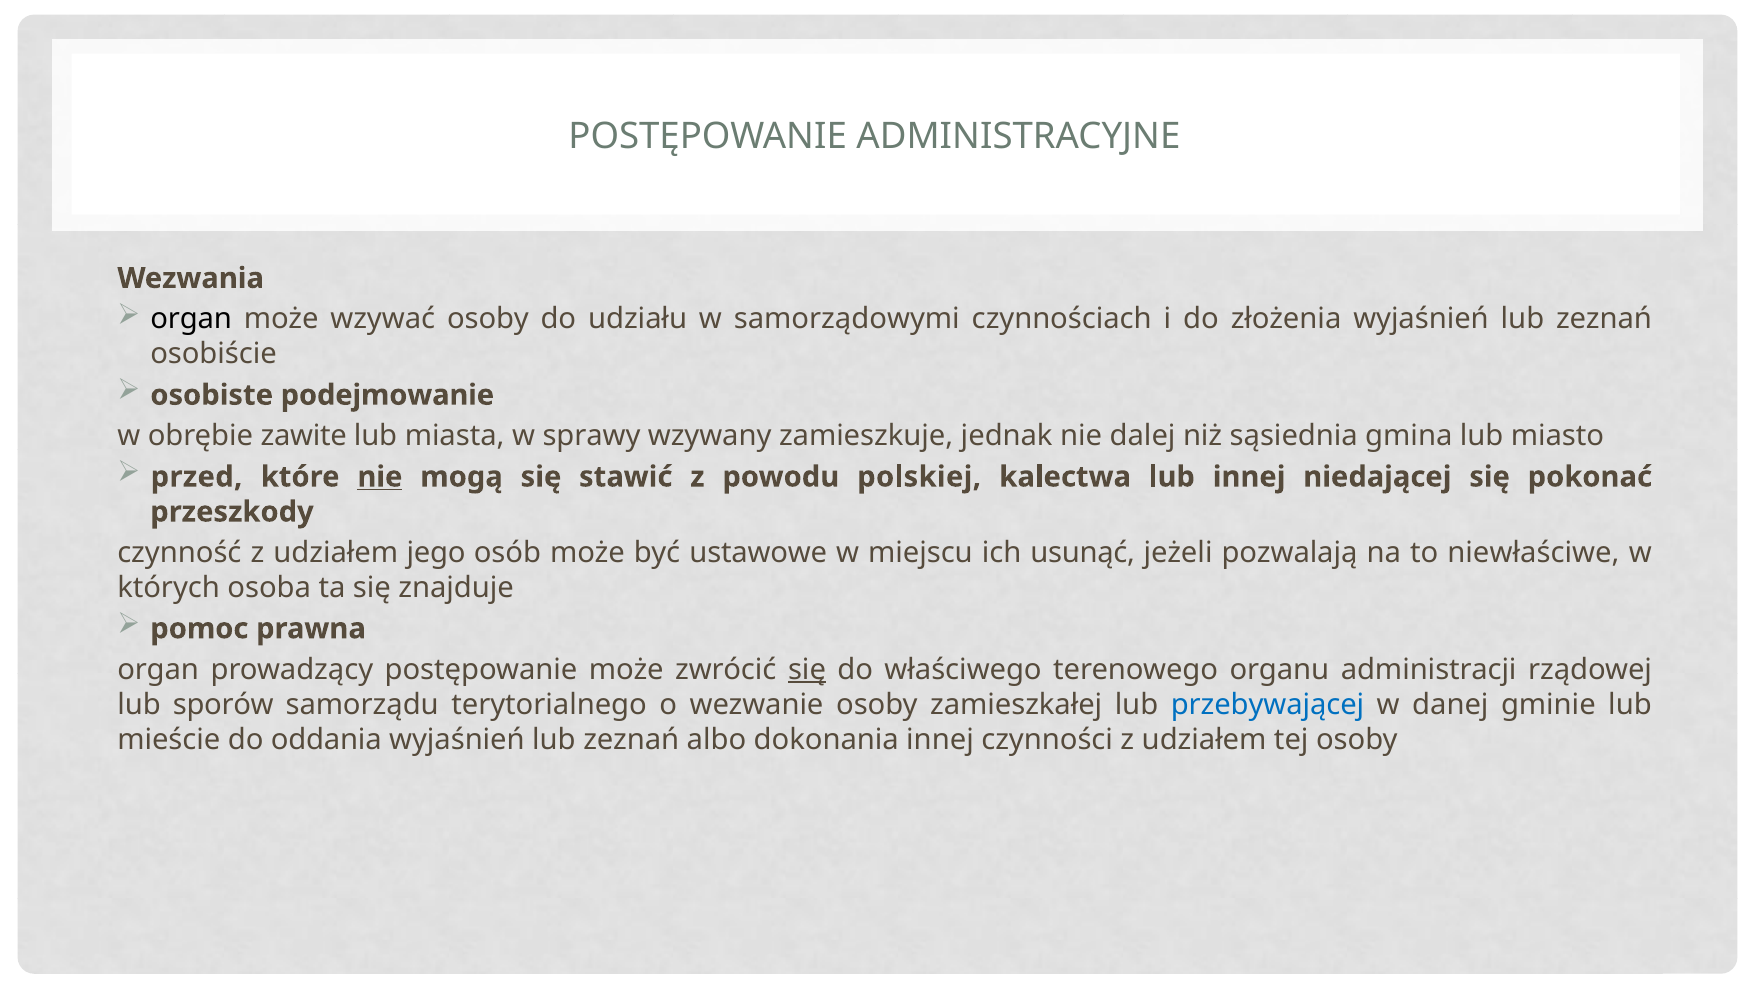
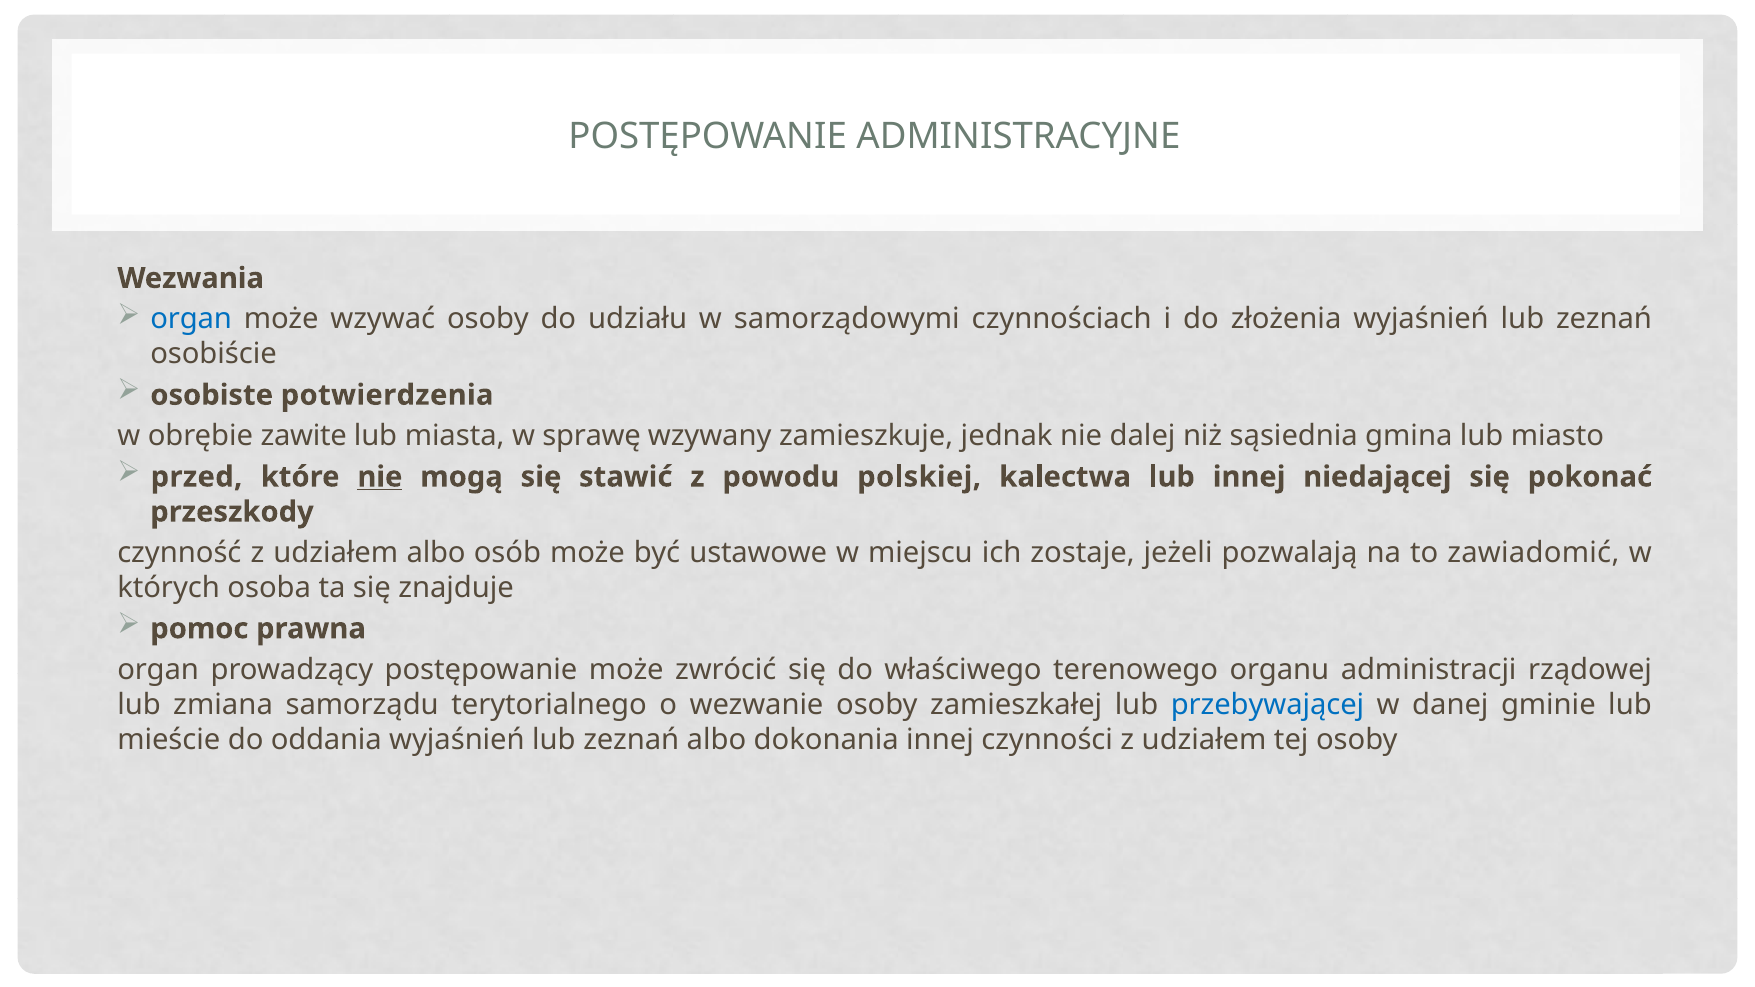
organ colour: black -> blue (191, 319)
podejmowanie: podejmowanie -> potwierdzenia (387, 395)
sprawy: sprawy -> sprawę (592, 436)
udziałem jego: jego -> albo (436, 553)
usunąć: usunąć -> zostaje (1083, 553)
niewłaściwe: niewłaściwe -> zawiadomić (1533, 553)
się underline: present -> none (807, 670)
sporów: sporów -> zmiana (223, 705)
